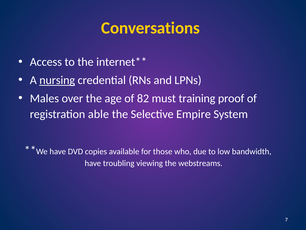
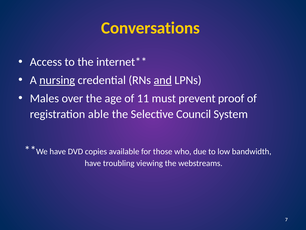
and underline: none -> present (163, 80)
82: 82 -> 11 (143, 98)
training: training -> prevent (197, 98)
Empire: Empire -> Council (194, 114)
